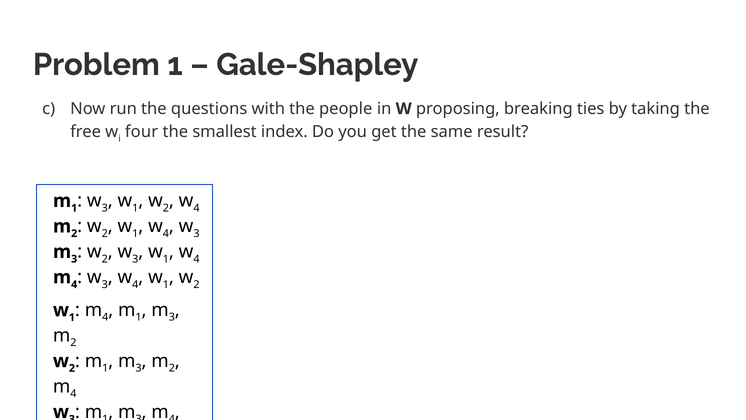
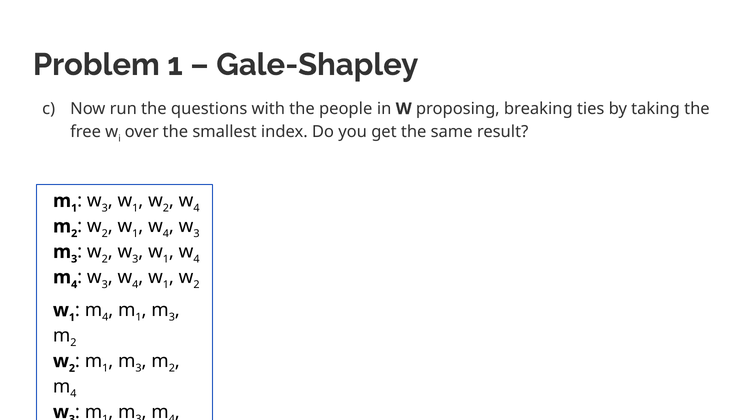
four: four -> over (142, 132)
